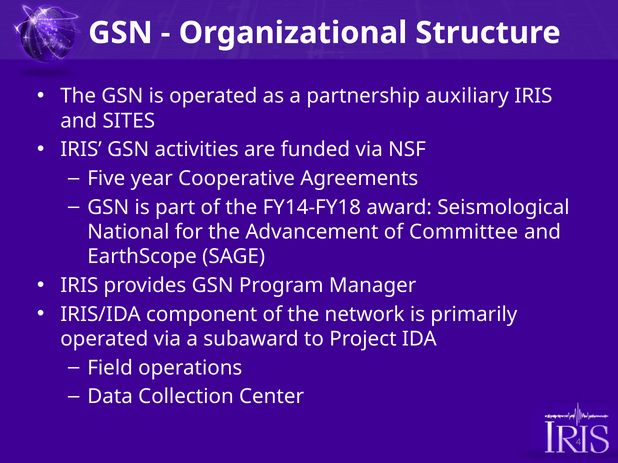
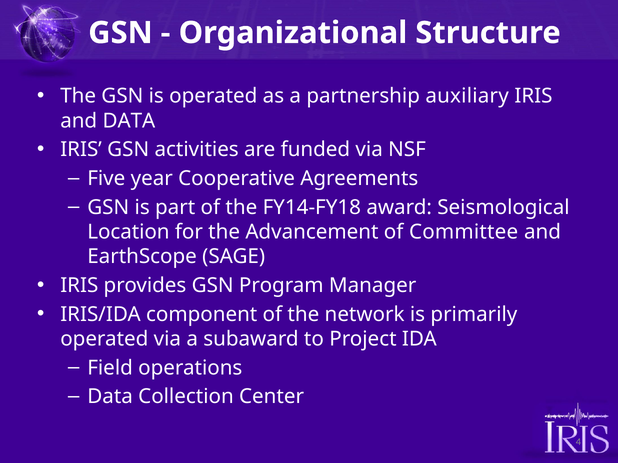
and SITES: SITES -> DATA (129, 121)
National: National -> Location (128, 232)
